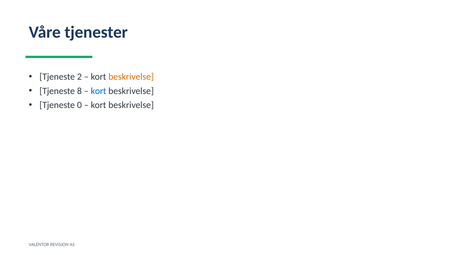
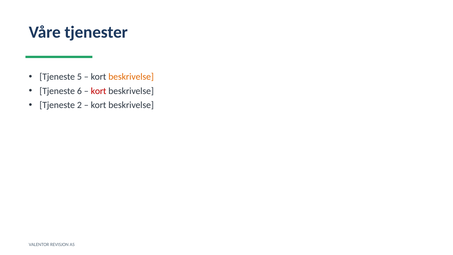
2: 2 -> 5 (79, 77)
8: 8 -> 6 (79, 91)
kort colour: blue -> red (99, 91)
0: 0 -> 2 (79, 105)
